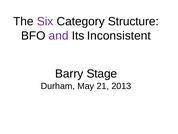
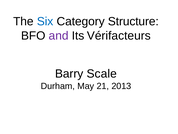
Six colour: purple -> blue (45, 21)
Inconsistent: Inconsistent -> Vérifacteurs (119, 36)
Stage: Stage -> Scale (102, 74)
